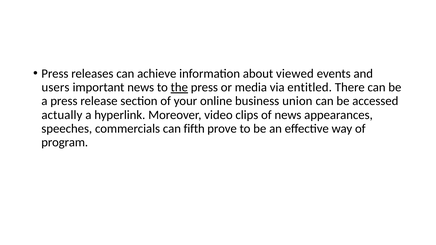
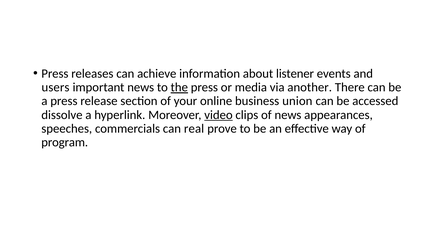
viewed: viewed -> listener (295, 74)
entitled: entitled -> another (310, 87)
actually: actually -> dissolve (62, 115)
video underline: none -> present (218, 115)
fifth: fifth -> real (194, 129)
